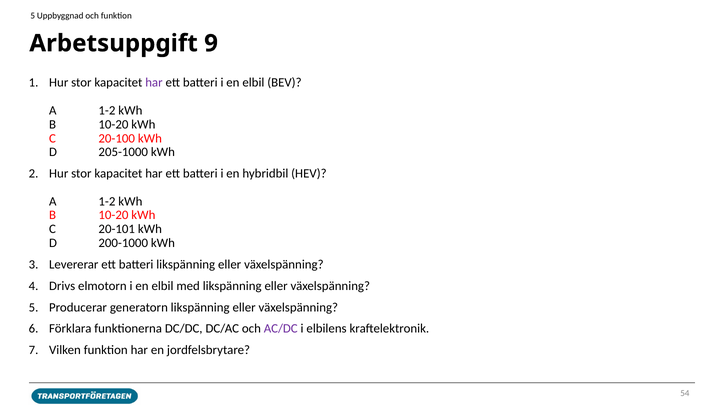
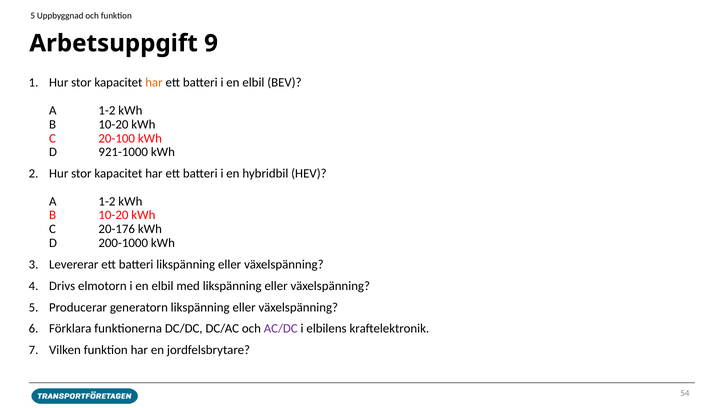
har colour: purple -> orange (154, 83)
205-1000: 205-1000 -> 921-1000 (123, 152)
20-101: 20-101 -> 20-176 (117, 229)
